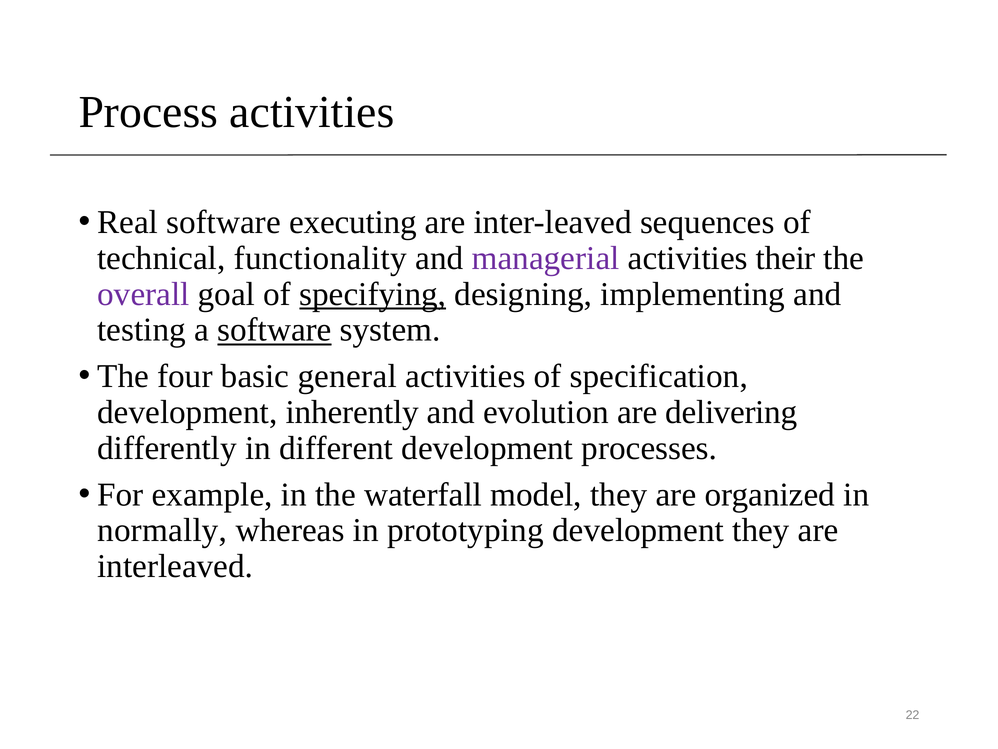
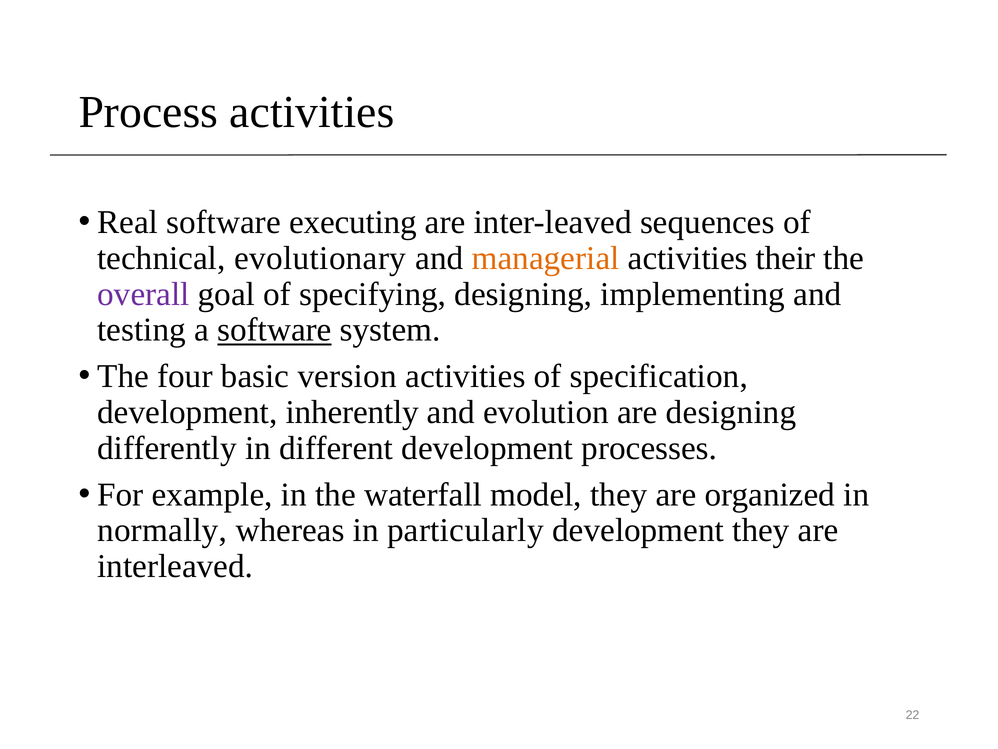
functionality: functionality -> evolutionary (320, 258)
managerial colour: purple -> orange (546, 258)
specifying underline: present -> none (373, 294)
general: general -> version (347, 376)
are delivering: delivering -> designing (731, 412)
prototyping: prototyping -> particularly (465, 530)
